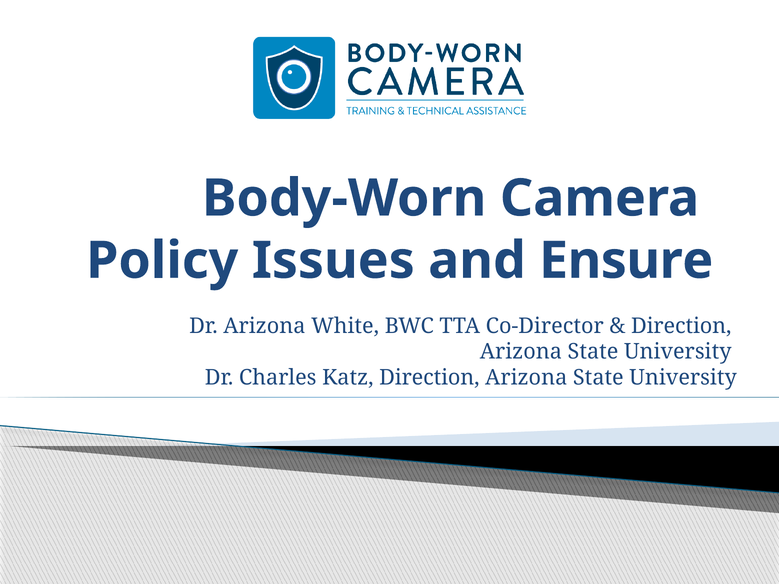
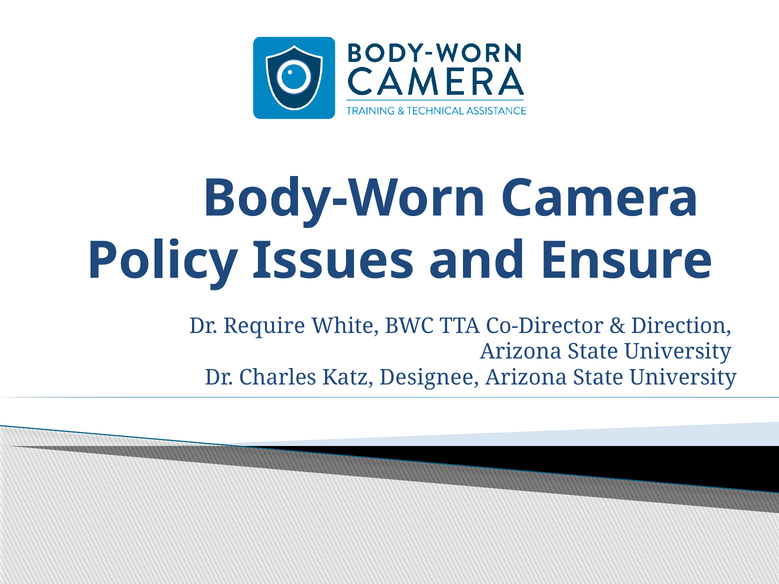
Dr Arizona: Arizona -> Require (264, 326)
Katz Direction: Direction -> Designee (429, 378)
